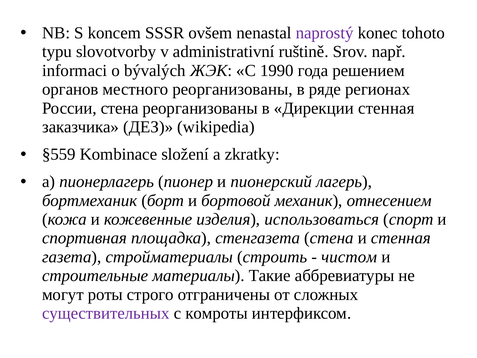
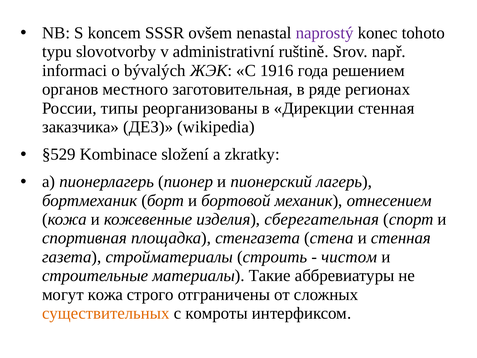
1990: 1990 -> 1916 (277, 70)
местного реорганизованы: реорганизованы -> заготовительная (233, 89)
России стена: стена -> типы (120, 108)
§559: §559 -> §529 (59, 154)
использоваться: использоваться -> сберегательная (322, 219)
могут роты: роты -> кожа (105, 294)
существительных colour: purple -> orange (106, 313)
